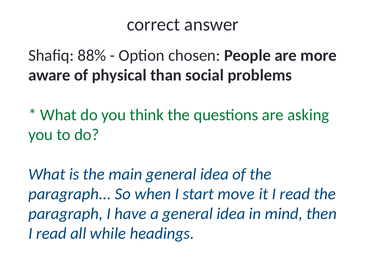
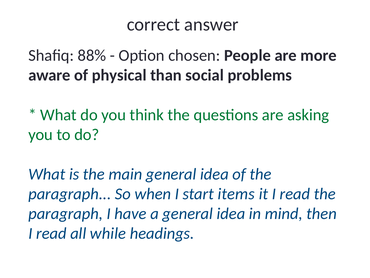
move: move -> items (236, 194)
